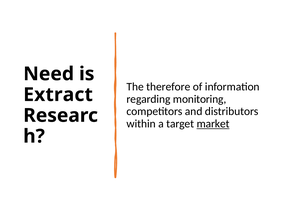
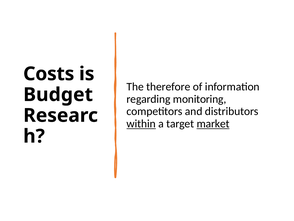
Need: Need -> Costs (49, 74)
Extract: Extract -> Budget (58, 94)
within underline: none -> present (141, 123)
